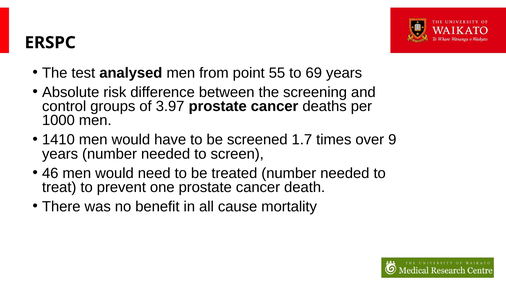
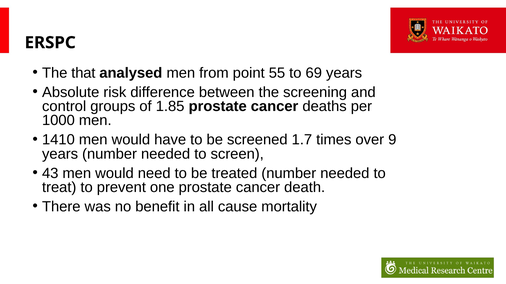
test: test -> that (83, 73)
3.97: 3.97 -> 1.85 (170, 107)
46: 46 -> 43 (50, 174)
